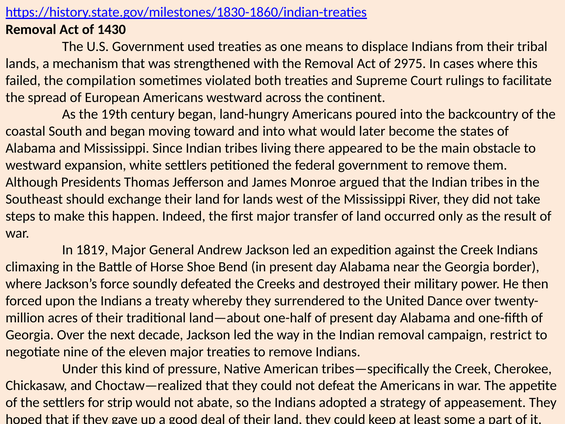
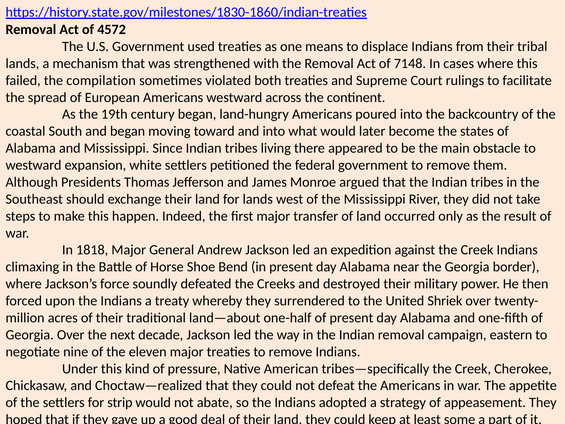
1430: 1430 -> 4572 (112, 29)
2975: 2975 -> 7148 (410, 63)
1819: 1819 -> 1818 (92, 250)
Dance: Dance -> Shriek (445, 301)
campaign restrict: restrict -> eastern (511, 335)
